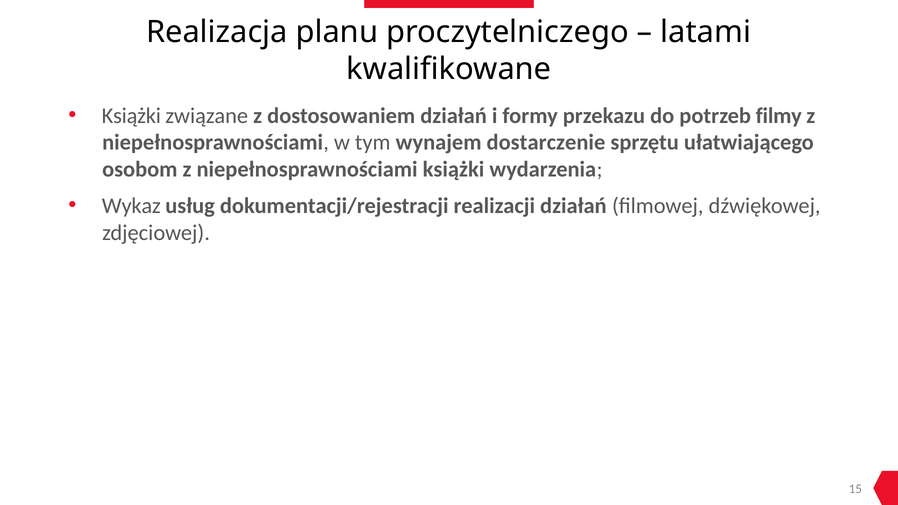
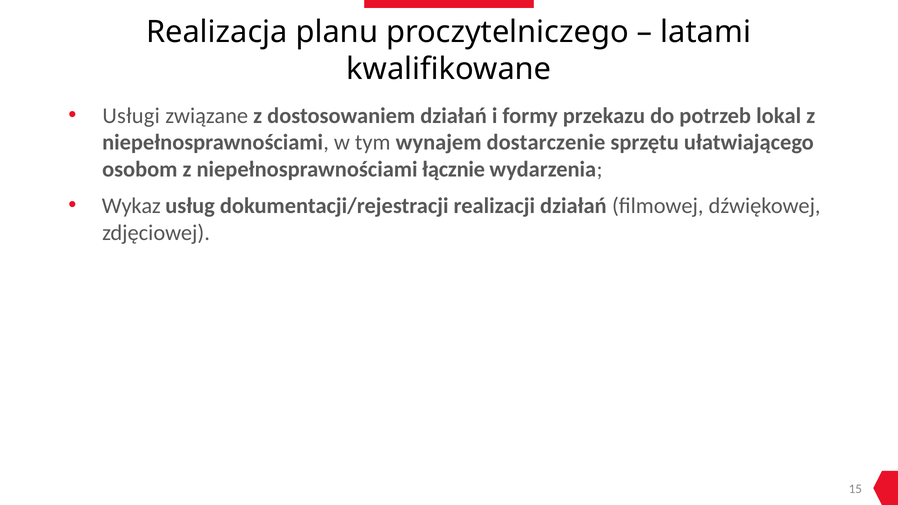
Książki: Książki -> Usługi (131, 116)
filmy: filmy -> lokal (779, 116)
niepełnosprawnościami książki: książki -> łącznie (454, 170)
